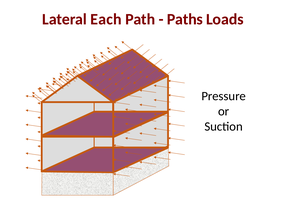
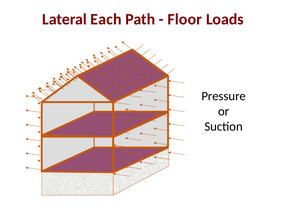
Paths: Paths -> Floor (185, 19)
